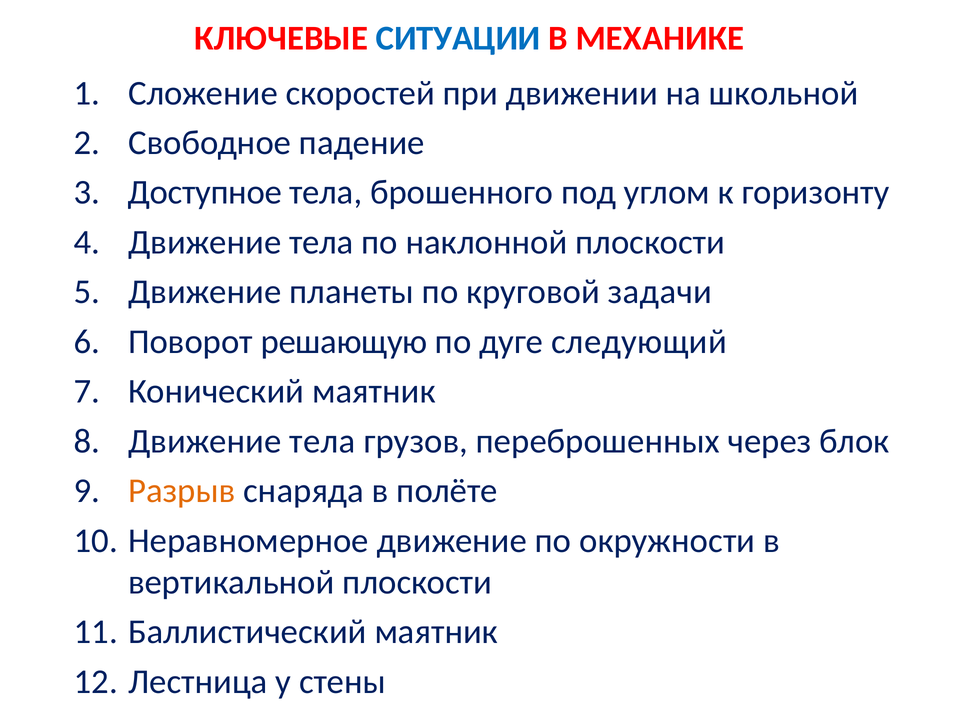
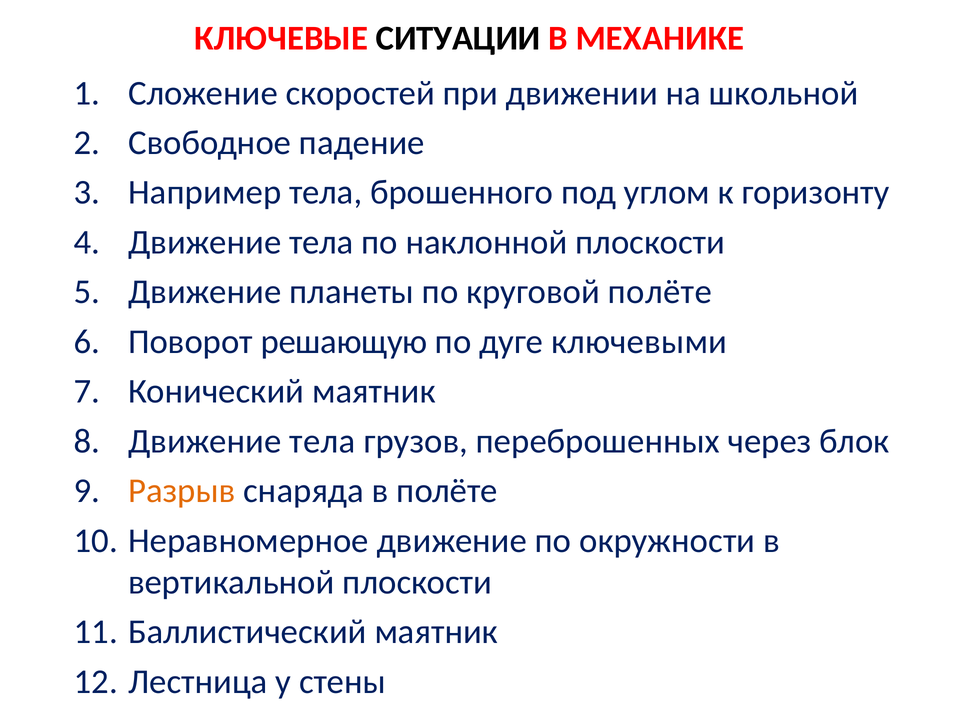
СИТУАЦИИ colour: blue -> black (458, 38)
Доступное: Доступное -> Например (205, 193)
круговой задачи: задачи -> полёте (660, 292)
следующий: следующий -> ключевыми (639, 342)
